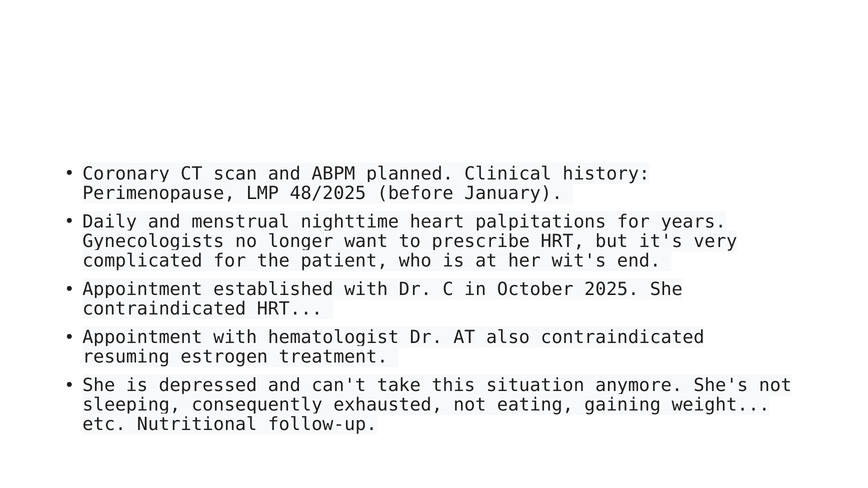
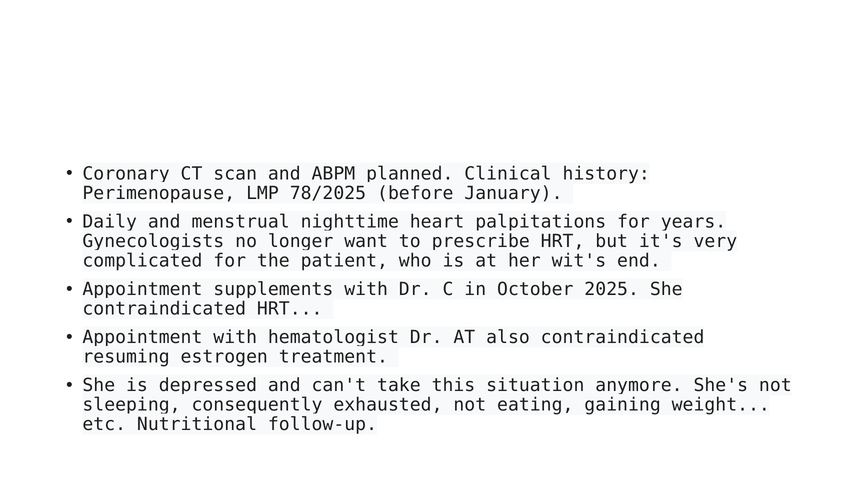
48/2025: 48/2025 -> 78/2025 (328, 193)
established: established -> supplements (273, 289)
